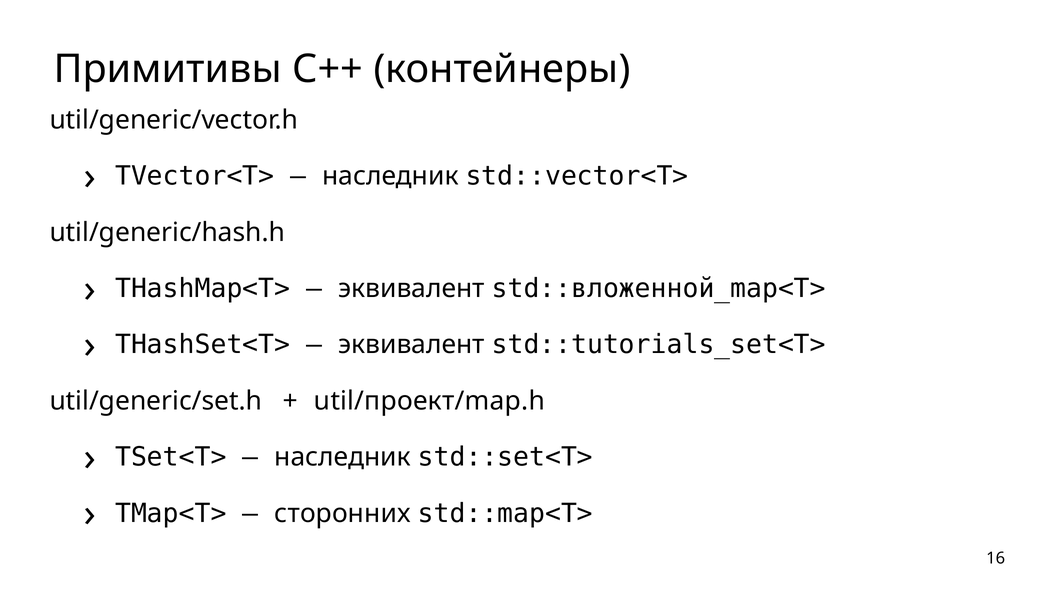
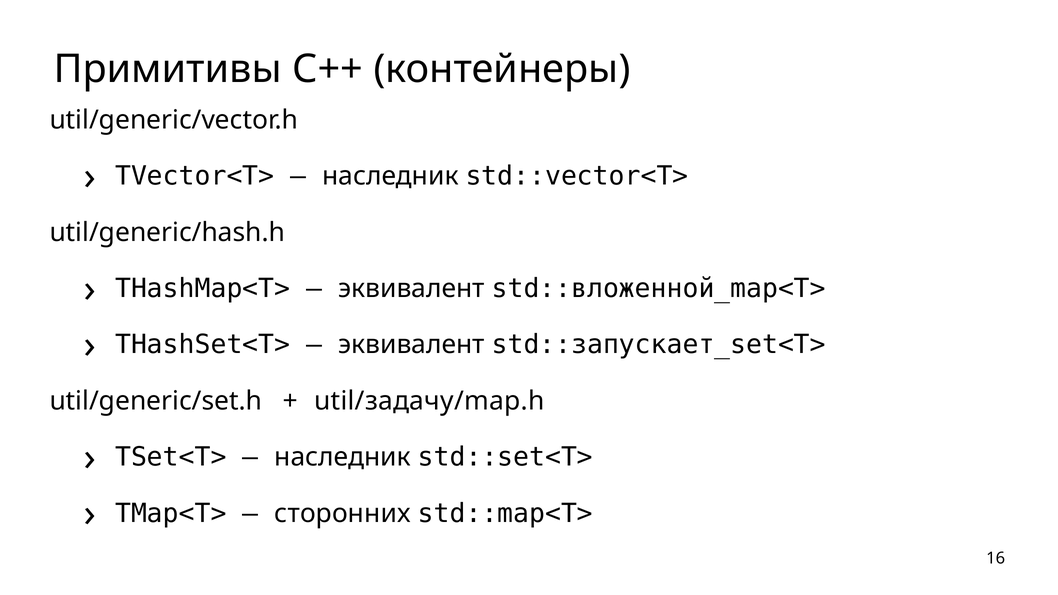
std::tutorials_set<T>: std::tutorials_set<T> -> std::запускает_set<T> (659, 345)
util/проект/map.h: util/проект/map.h -> util/задачу/map.h (429, 401)
